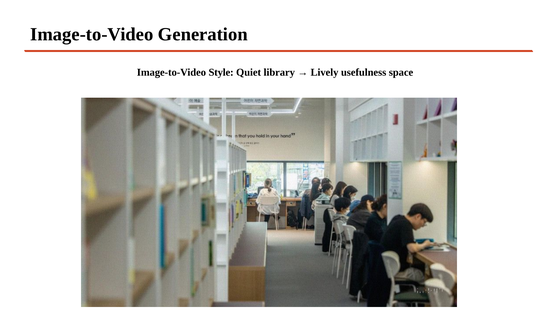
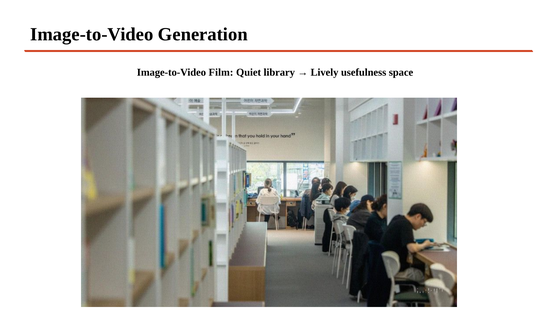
Style: Style -> Film (221, 72)
